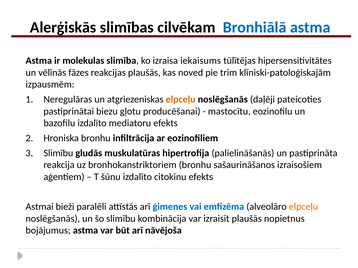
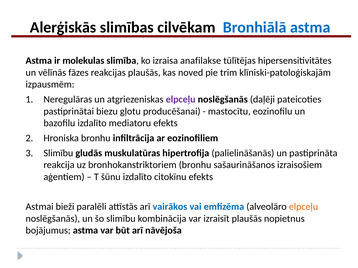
iekaisums: iekaisums -> anafilakse (201, 61)
elpceļu colour: orange -> purple (181, 100)
ģimenes: ģimenes -> vairākos (170, 207)
